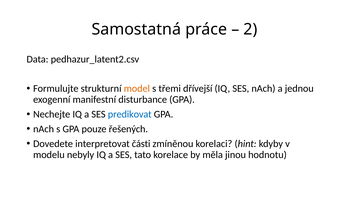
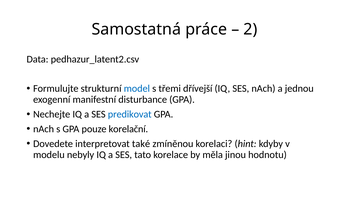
model colour: orange -> blue (137, 88)
řešených: řešených -> korelační (128, 129)
části: části -> také (141, 143)
